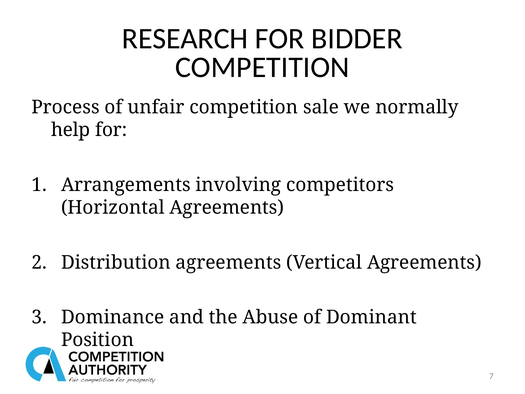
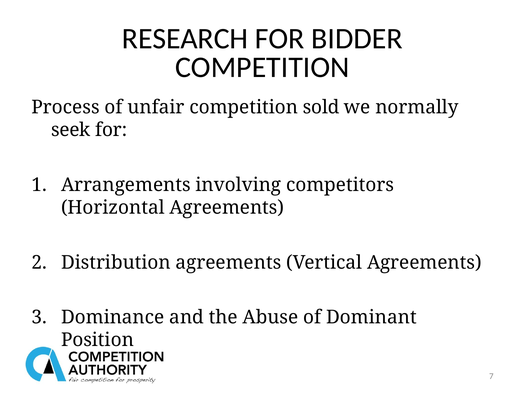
sale: sale -> sold (321, 107)
help: help -> seek (71, 130)
